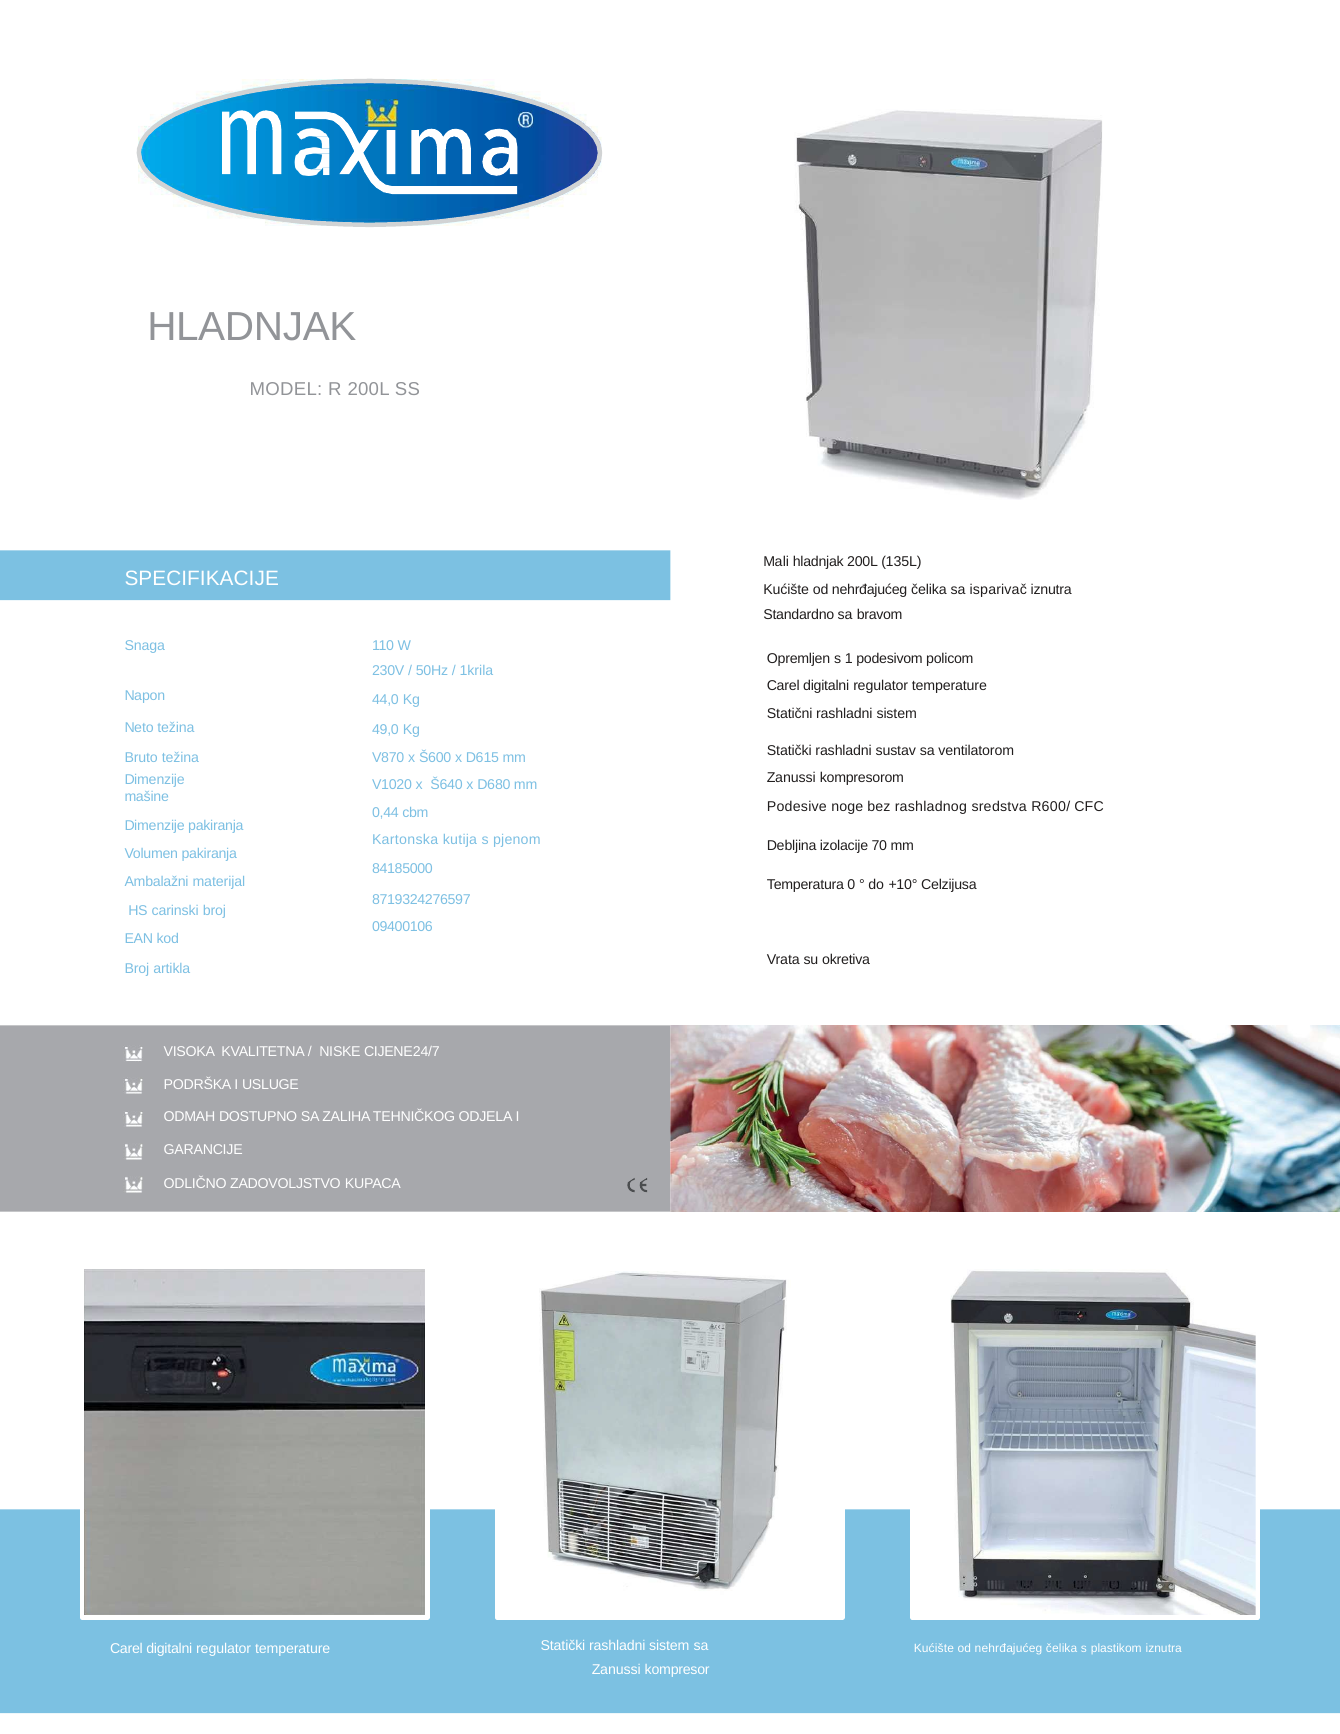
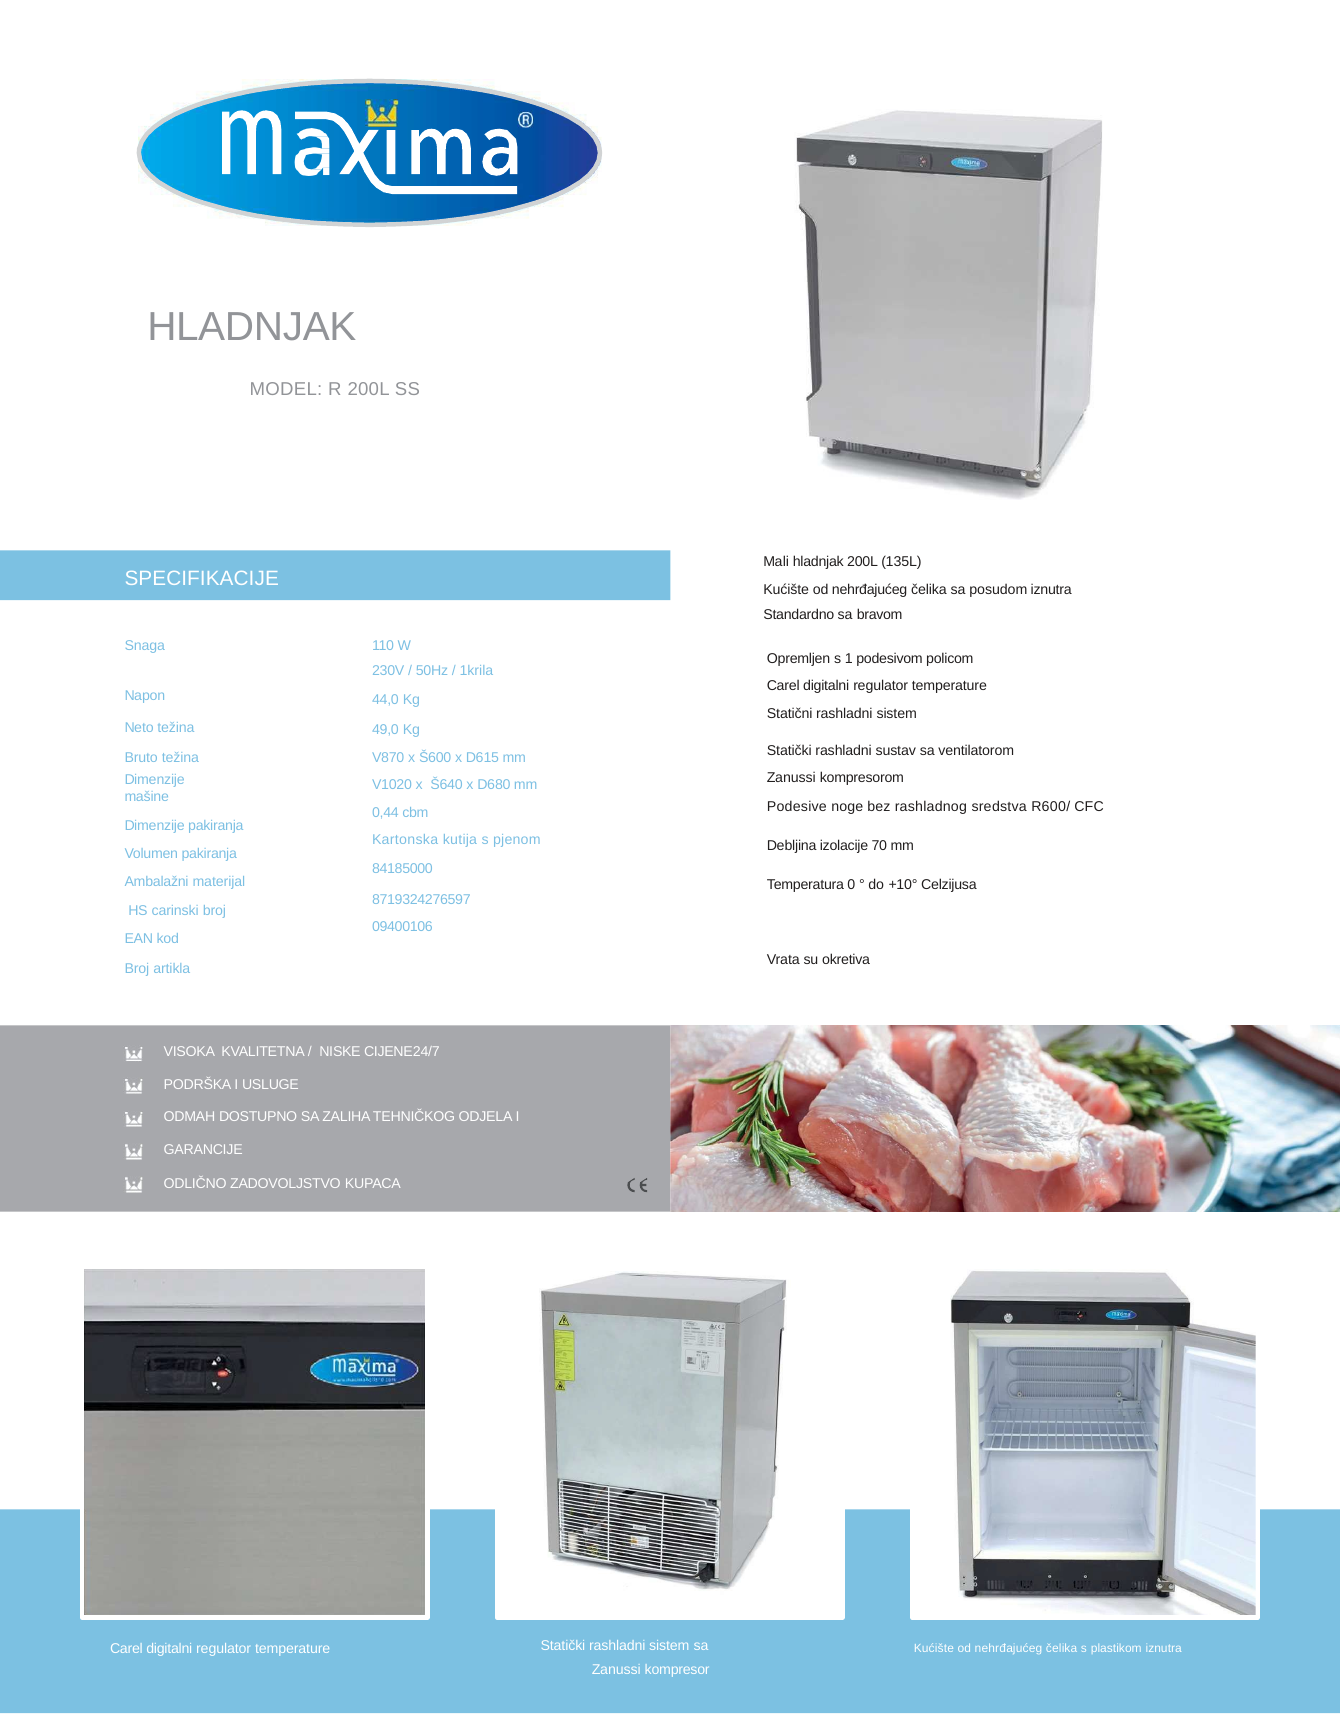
isparivač: isparivač -> posudom (998, 590)
